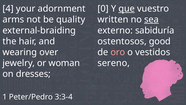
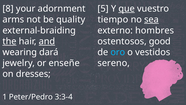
4: 4 -> 8 (8, 9)
0: 0 -> 5 (103, 9)
written: written -> tiempo (113, 19)
sabiduría: sabiduría -> hombres (155, 30)
the underline: none -> present (9, 41)
and underline: none -> present (47, 41)
over: over -> dará (49, 52)
oro colour: pink -> light blue (118, 52)
woman: woman -> enseñe (64, 63)
